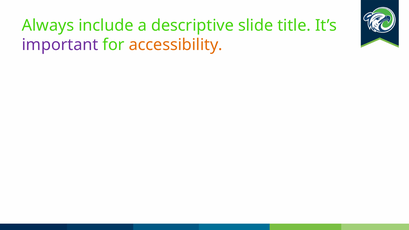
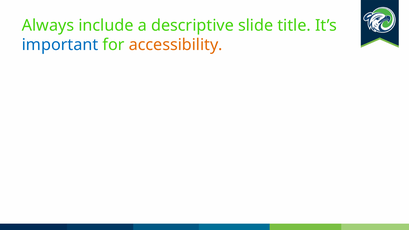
important colour: purple -> blue (60, 45)
